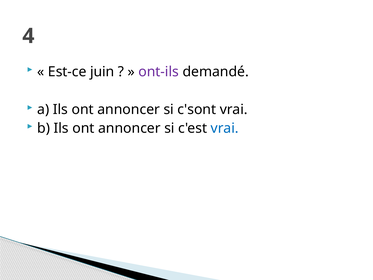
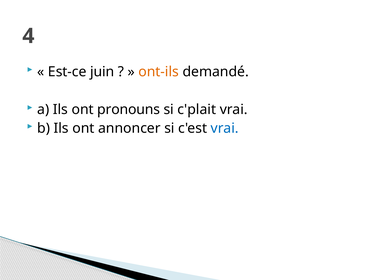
ont-ils colour: purple -> orange (159, 72)
a Ils ont annoncer: annoncer -> pronouns (129, 109)
c'sont: c'sont -> c'plait (197, 109)
